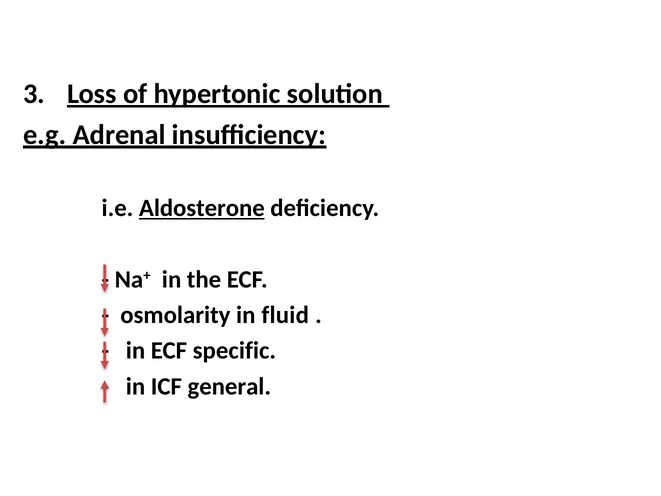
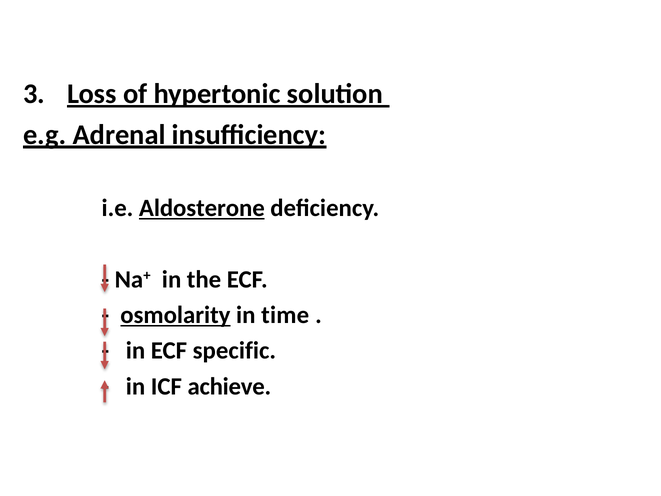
osmolarity underline: none -> present (175, 315)
fluid: fluid -> time (285, 315)
general: general -> achieve (229, 386)
